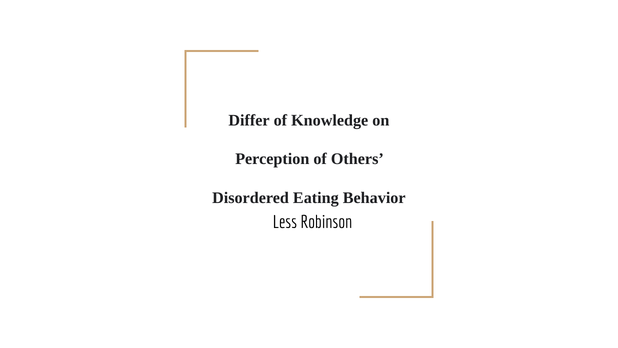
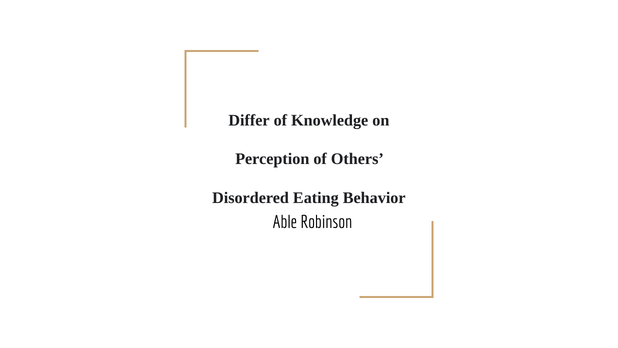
Less: Less -> Able (285, 222)
